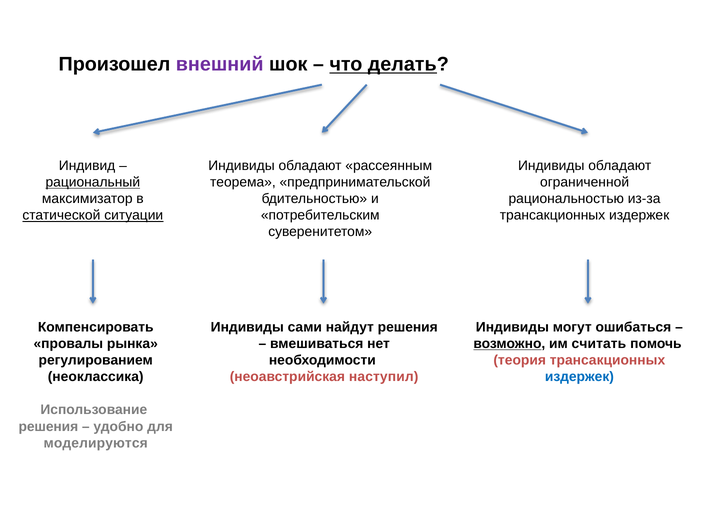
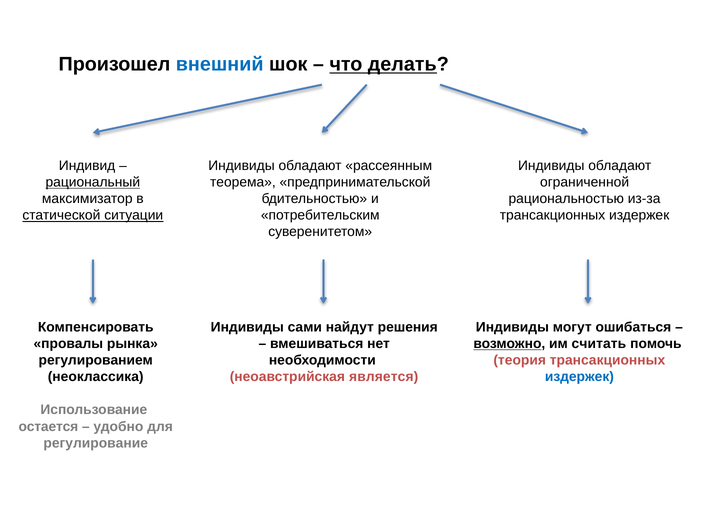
внешний colour: purple -> blue (220, 64)
наступил: наступил -> является (384, 377)
решения: решения -> остается (48, 427)
моделируются: моделируются -> регулирование (96, 443)
